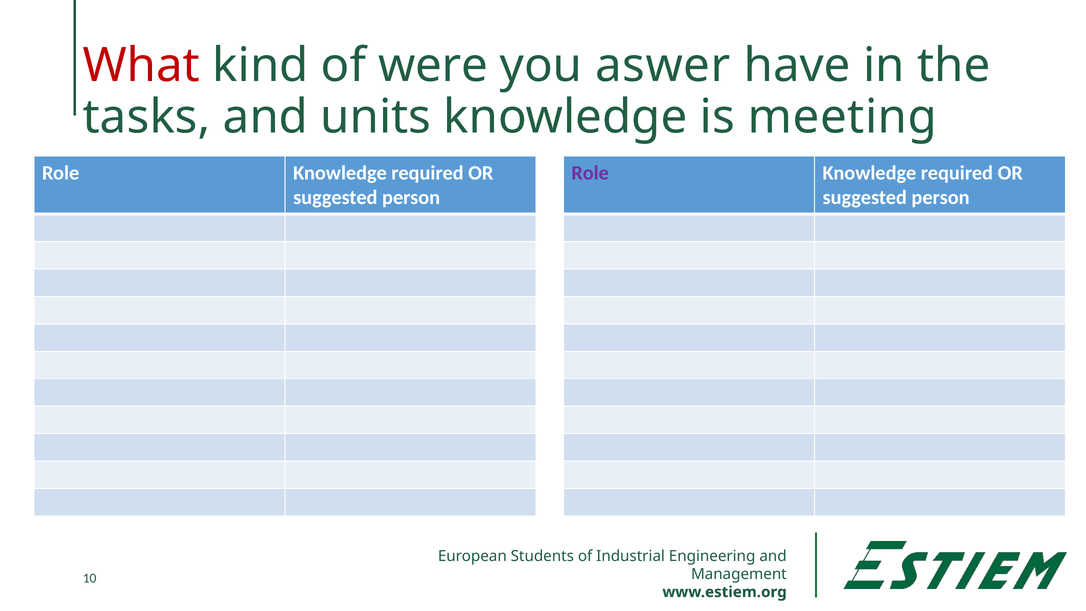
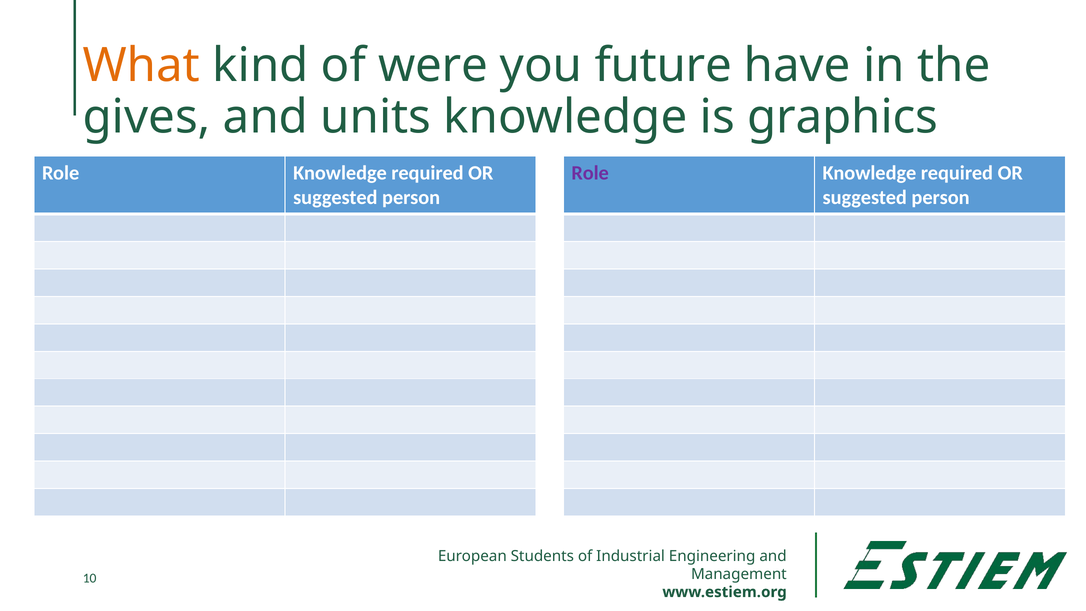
What colour: red -> orange (141, 66)
aswer: aswer -> future (663, 66)
tasks: tasks -> gives (147, 117)
meeting: meeting -> graphics (843, 117)
